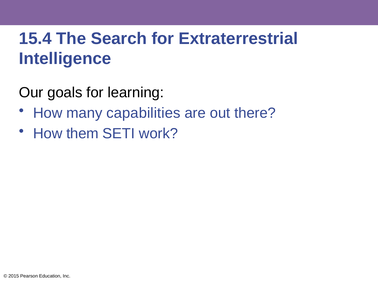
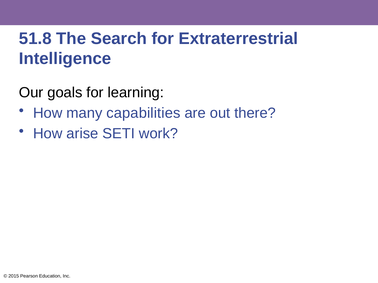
15.4: 15.4 -> 51.8 (35, 39)
them: them -> arise (82, 134)
